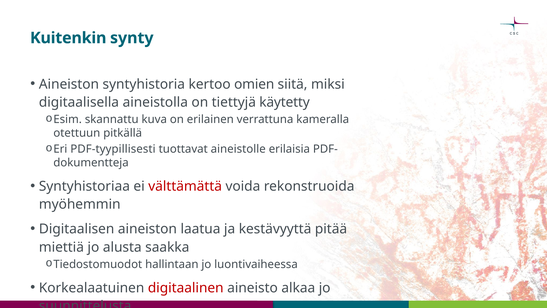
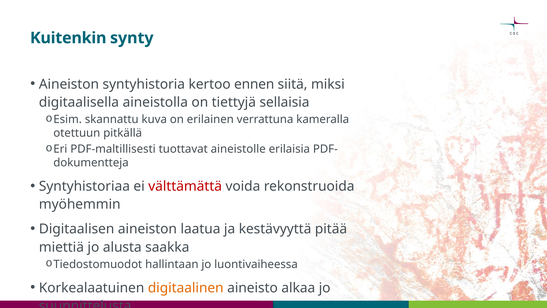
omien: omien -> ennen (254, 84)
käytetty: käytetty -> sellaisia (284, 102)
PDF-tyypillisesti: PDF-tyypillisesti -> PDF-maltillisesti (113, 149)
digitaalinen colour: red -> orange (186, 288)
